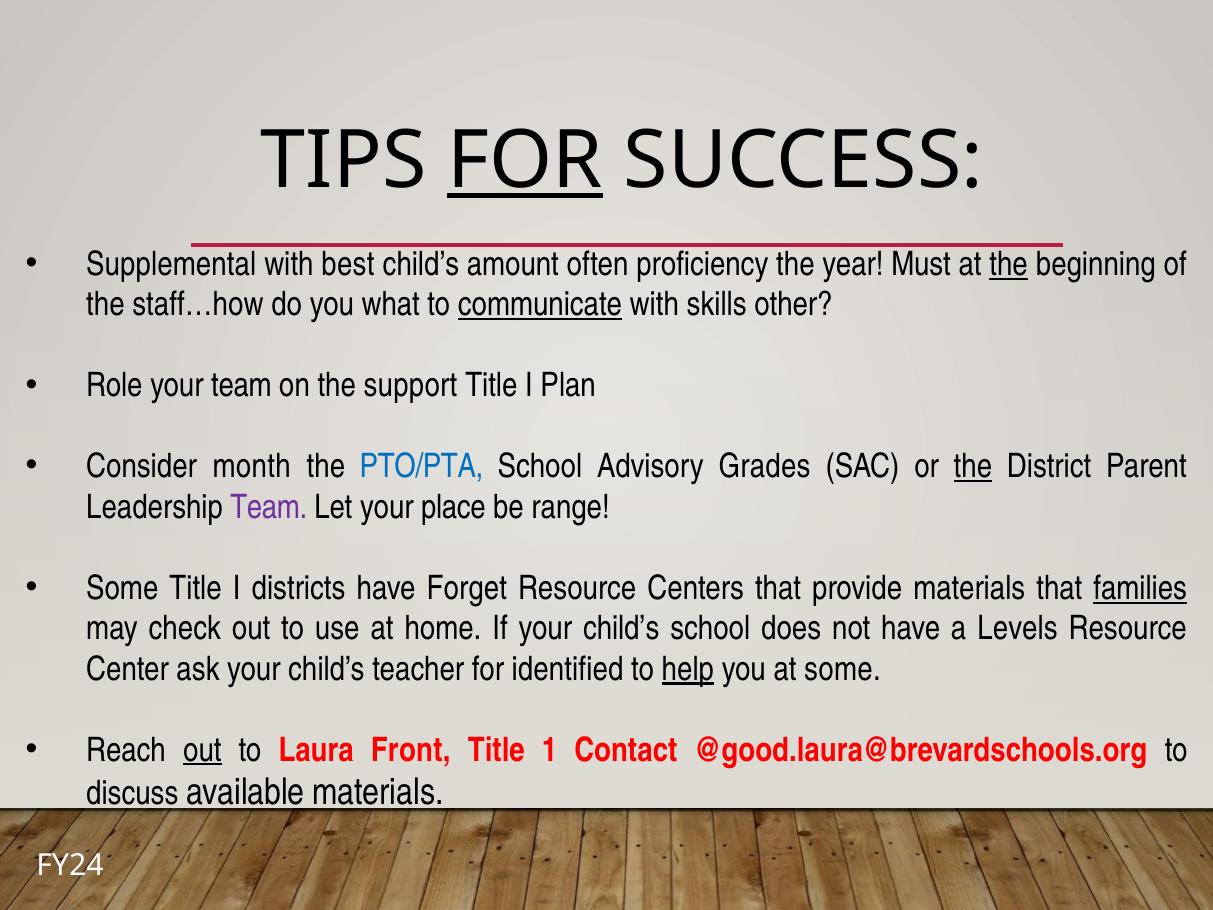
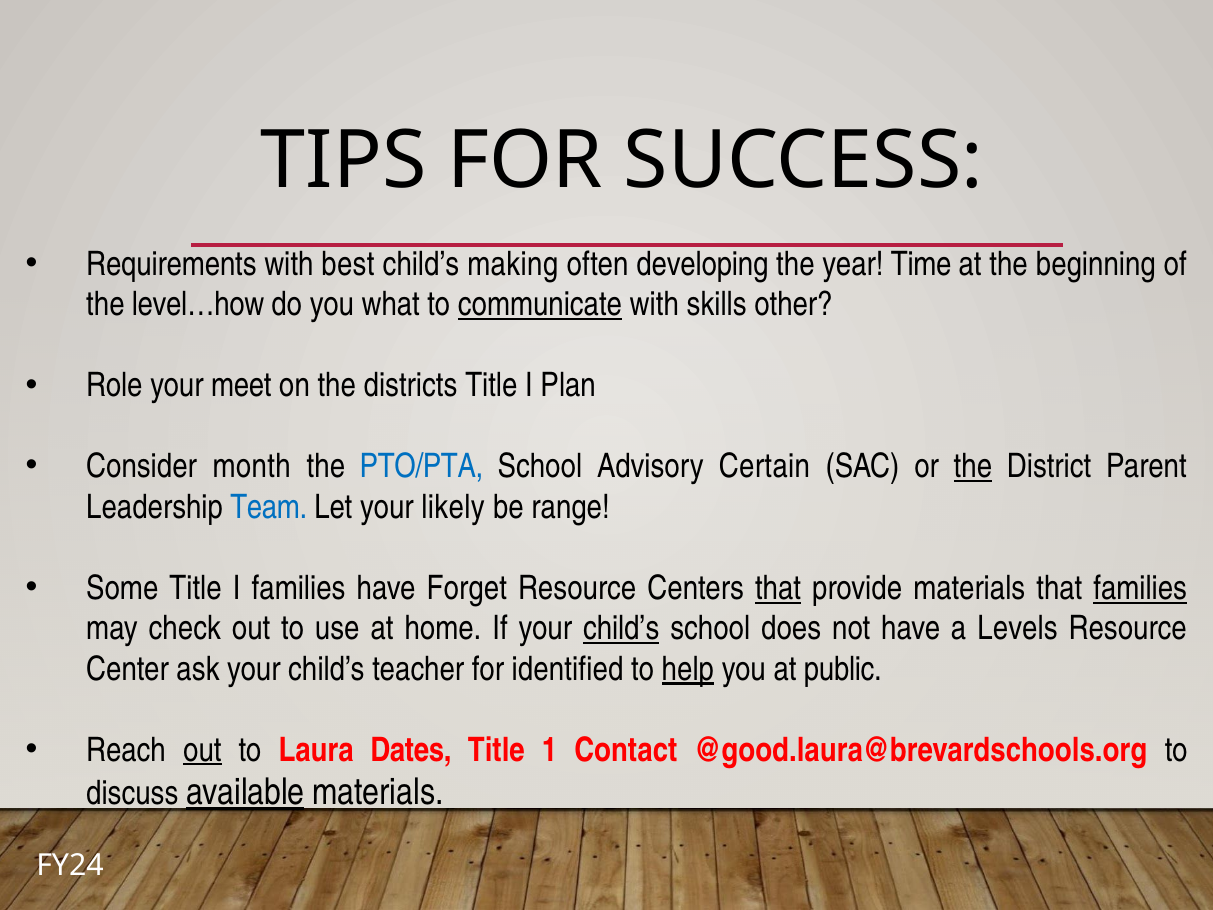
FOR underline: present -> none (525, 160)
Supplemental: Supplemental -> Requirements (171, 264)
amount: amount -> making (513, 264)
proficiency: proficiency -> developing (702, 264)
Must: Must -> Time (921, 264)
the underline: present -> none (1009, 264)
staff…how: staff…how -> level…how (198, 305)
your team: team -> meet (241, 386)
support: support -> districts (411, 386)
Grades: Grades -> Certain (765, 467)
Team colour: purple -> blue (269, 507)
place: place -> likely (453, 507)
I districts: districts -> families (299, 588)
that underline: none -> present (778, 588)
child’s underline: none -> present (621, 628)
at some: some -> public (843, 669)
Front: Front -> Dates (411, 750)
available underline: none -> present (245, 792)
